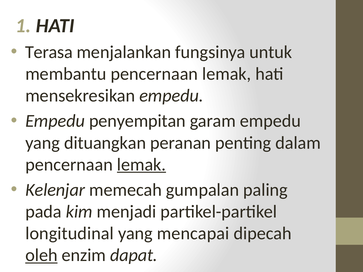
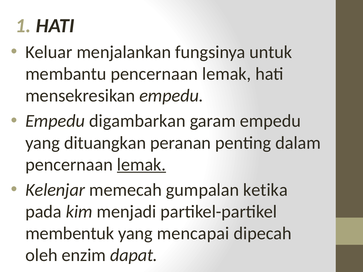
Terasa: Terasa -> Keluar (49, 52)
penyempitan: penyempitan -> digambarkan (137, 121)
paling: paling -> ketika (265, 190)
longitudinal: longitudinal -> membentuk (70, 234)
oleh underline: present -> none (41, 255)
